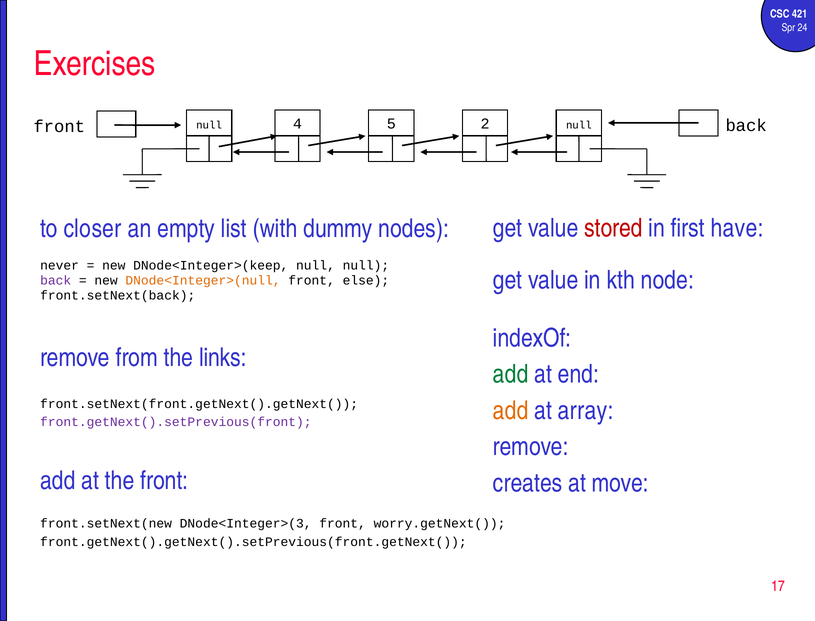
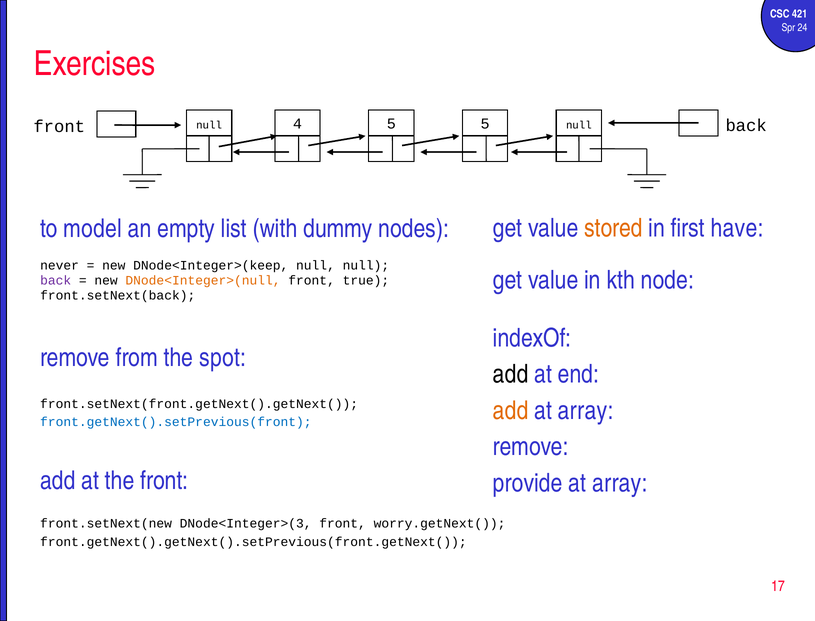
4 2: 2 -> 5 (485, 124)
stored colour: red -> orange (613, 228)
closer: closer -> model (93, 229)
else: else -> true (366, 280)
links: links -> spot (223, 358)
add colour: green -> black (511, 374)
front.getNext().setPrevious(front colour: purple -> blue (176, 422)
creates: creates -> provide (528, 483)
move: move -> array (620, 483)
